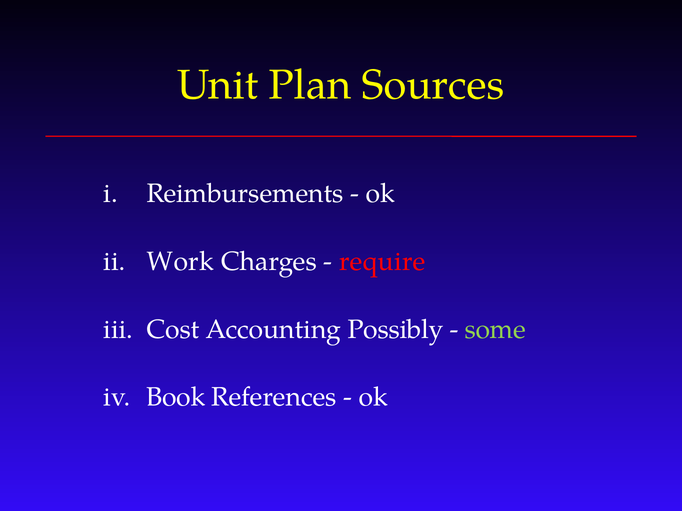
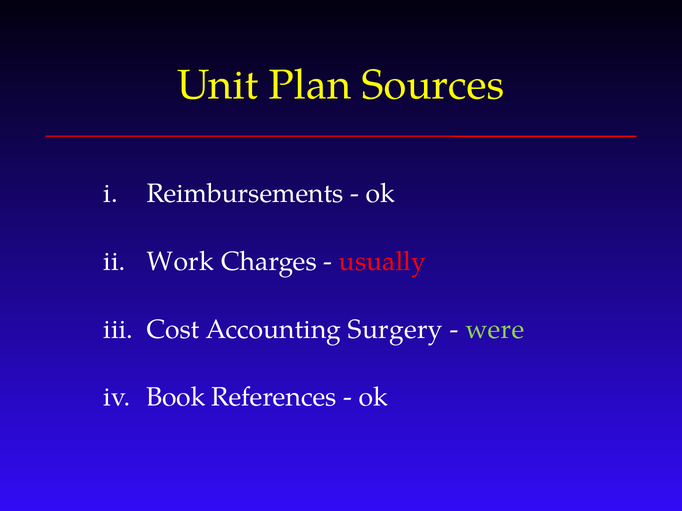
require: require -> usually (382, 262)
Possibly: Possibly -> Surgery (395, 330)
some: some -> were (495, 330)
